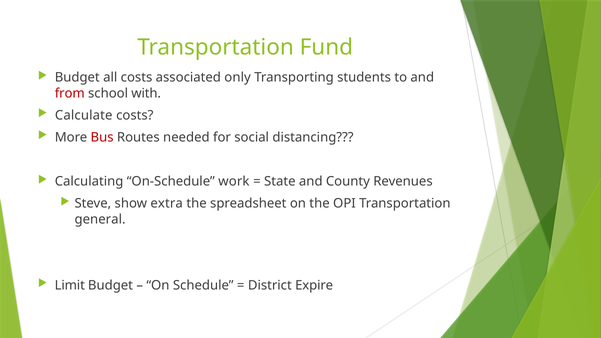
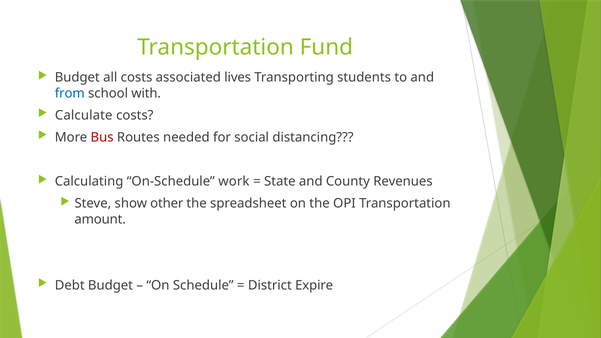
only: only -> lives (238, 78)
from colour: red -> blue (70, 93)
extra: extra -> other (167, 204)
general: general -> amount (100, 219)
Limit: Limit -> Debt (70, 285)
